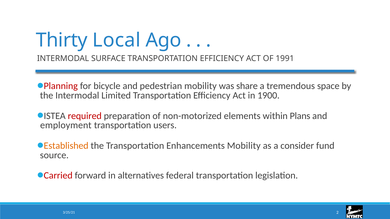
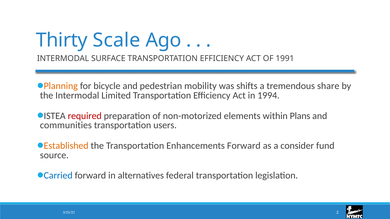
Local: Local -> Scale (117, 40)
Planning colour: red -> orange (61, 86)
share: share -> shifts (247, 86)
space: space -> share (328, 86)
1900: 1900 -> 1994 (269, 96)
employment: employment -> communities (66, 125)
Enhancements Mobility: Mobility -> Forward (244, 146)
Carried colour: red -> blue (58, 176)
